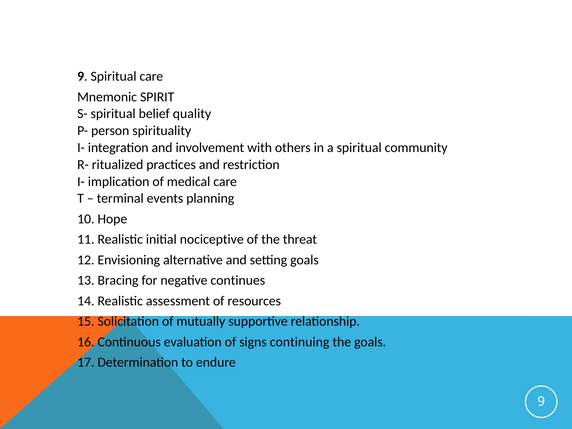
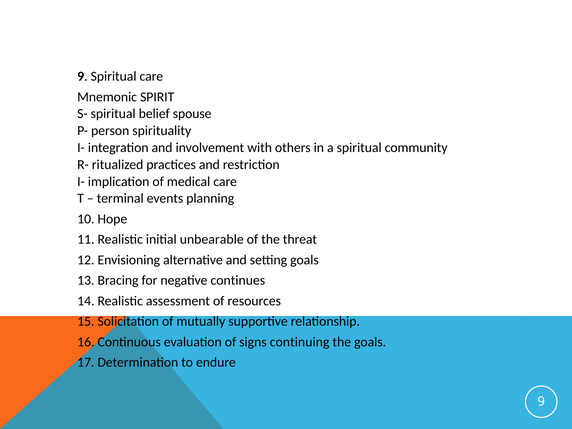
quality: quality -> spouse (192, 114)
nociceptive: nociceptive -> unbearable (212, 239)
